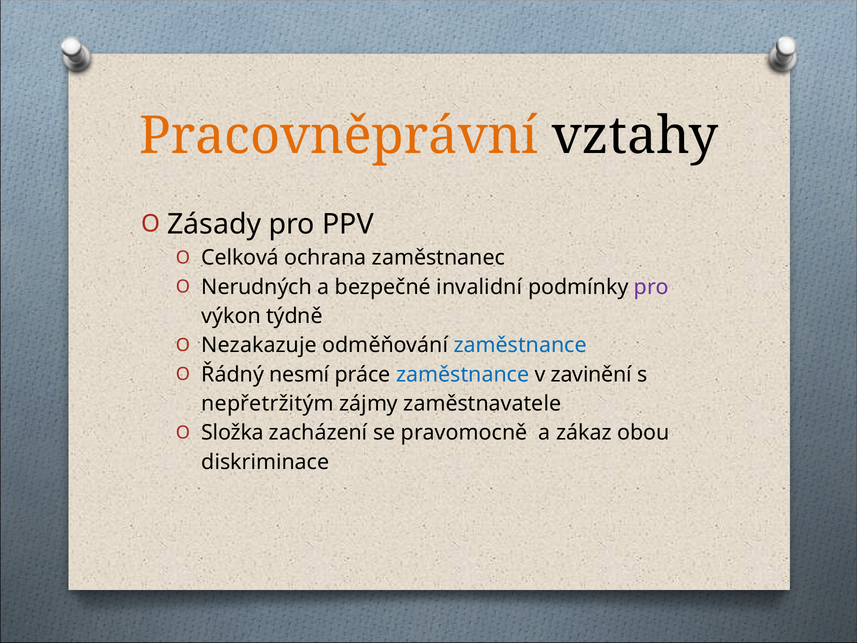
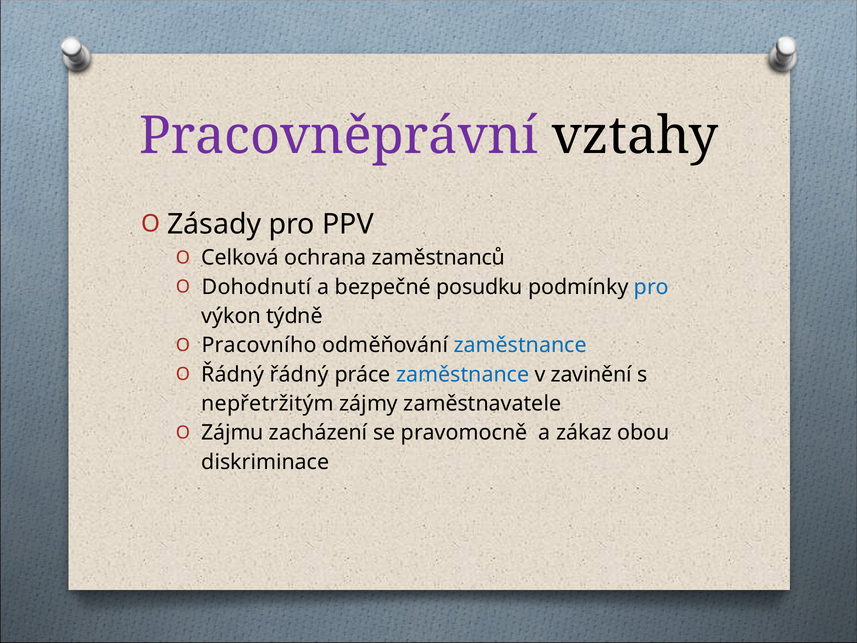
Pracovněprávní colour: orange -> purple (339, 136)
zaměstnanec: zaměstnanec -> zaměstnanců (439, 258)
Nerudných: Nerudných -> Dohodnutí (256, 287)
invalidní: invalidní -> posudku (480, 287)
pro colour: purple -> blue (651, 287)
Nezakazuje: Nezakazuje -> Pracovního (259, 345)
Řádný nesmí: nesmí -> řádný (299, 374)
Složka: Složka -> Zájmu (232, 433)
